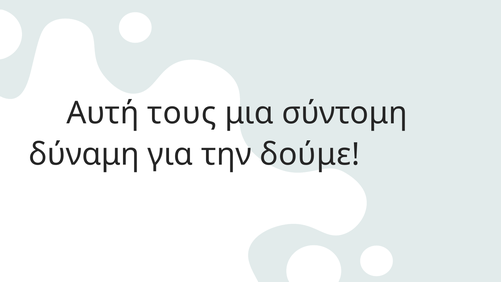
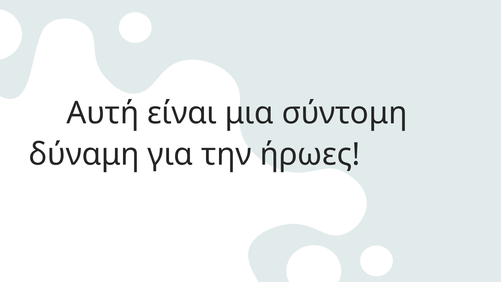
τους: τους -> είναι (182, 113)
δούμε: δούμε -> ήρωες (310, 155)
